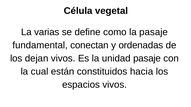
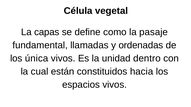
varias: varias -> capas (47, 32)
conectan: conectan -> llamadas (89, 45)
dejan: dejan -> única (37, 59)
unidad pasaje: pasaje -> dentro (147, 59)
